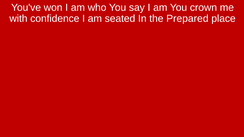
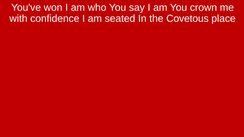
Prepared: Prepared -> Covetous (187, 19)
